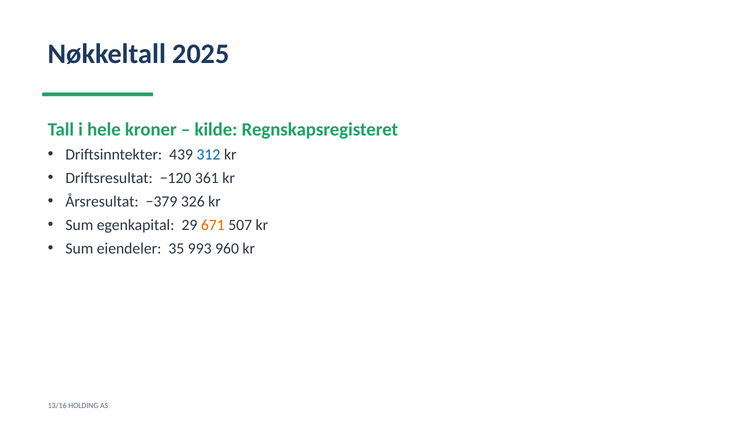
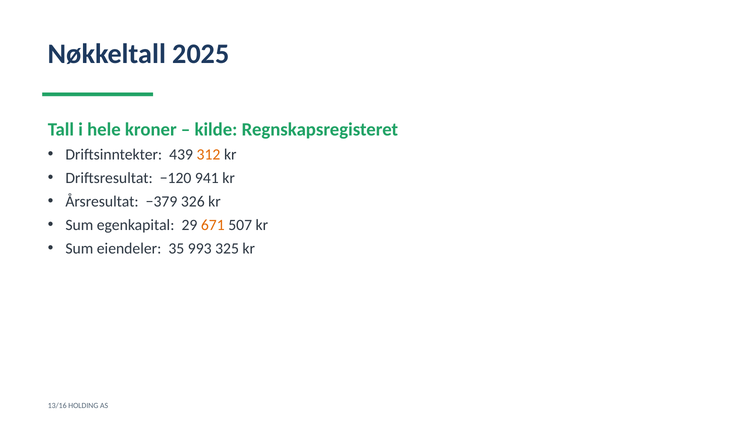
312 colour: blue -> orange (209, 154)
361: 361 -> 941 (207, 178)
960: 960 -> 325 (227, 248)
